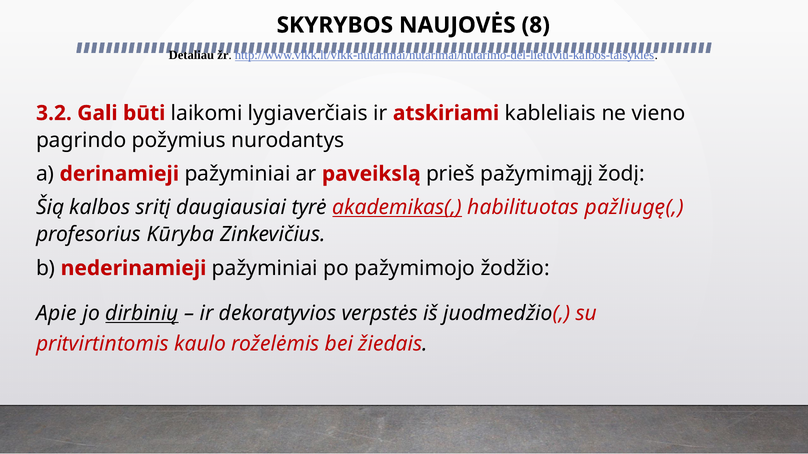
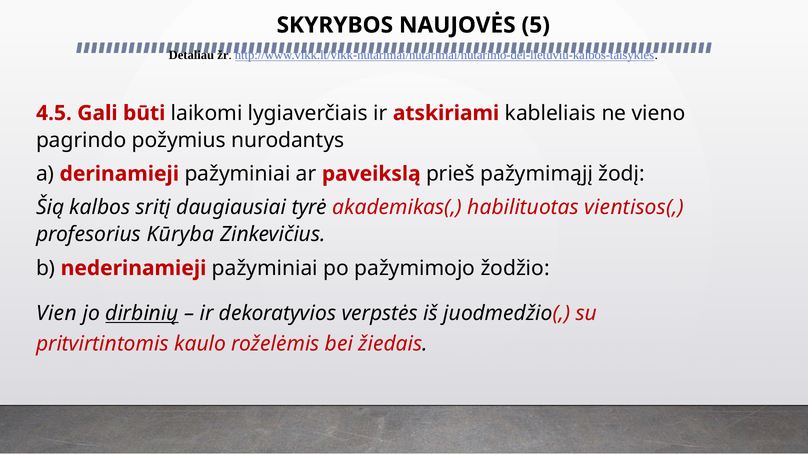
8: 8 -> 5 (536, 25)
3.2: 3.2 -> 4.5 (54, 113)
akademikas( underline: present -> none (397, 208)
pažliugę(: pažliugę( -> vientisos( (634, 208)
Apie: Apie -> Vien (57, 314)
